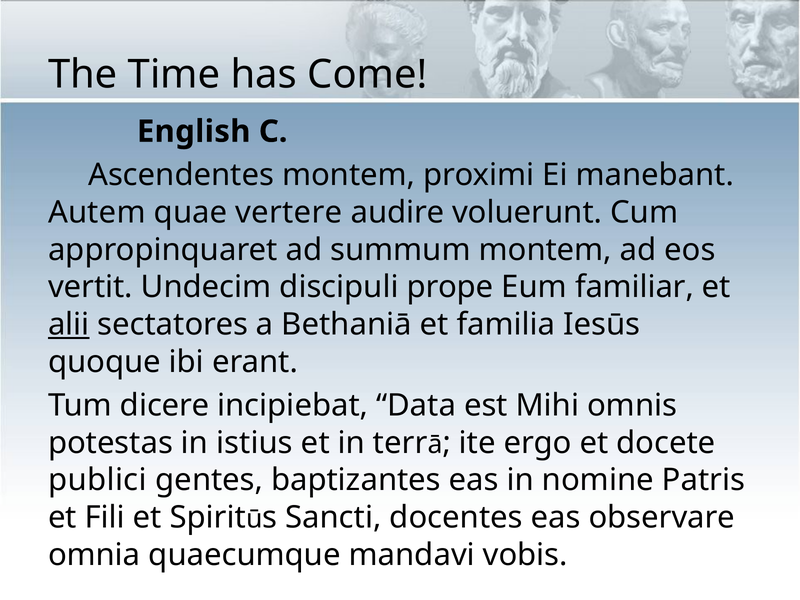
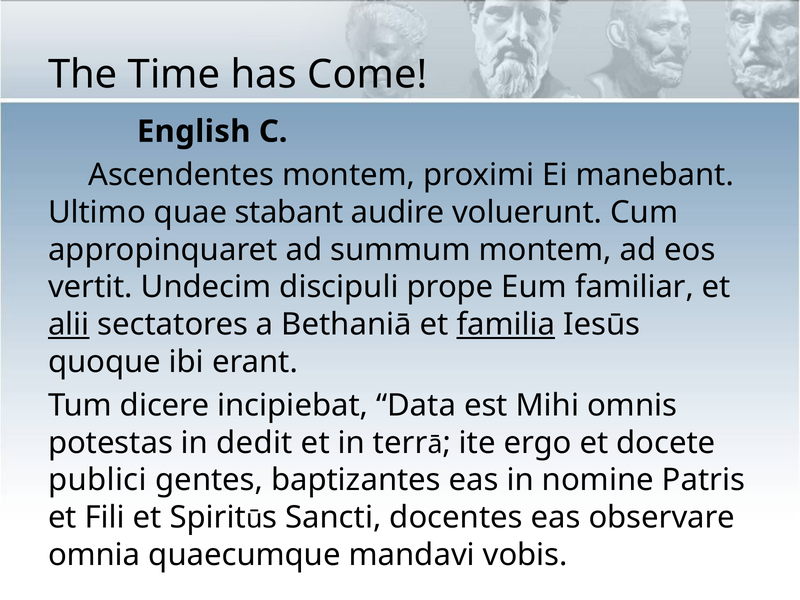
Autem: Autem -> Ultimo (97, 212)
vertere: vertere -> stabant (289, 212)
familia underline: none -> present (506, 325)
istius: istius -> dedit (254, 443)
